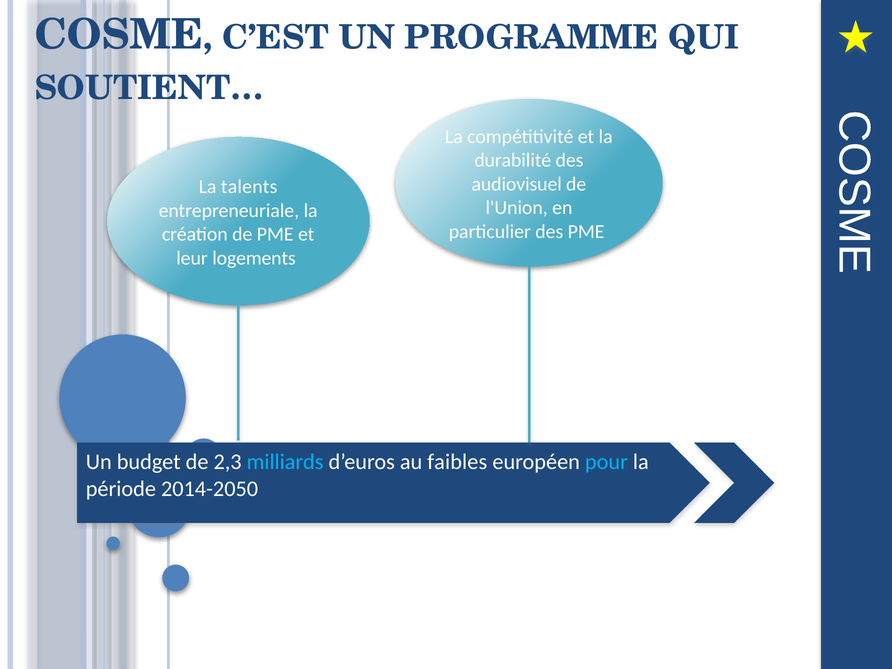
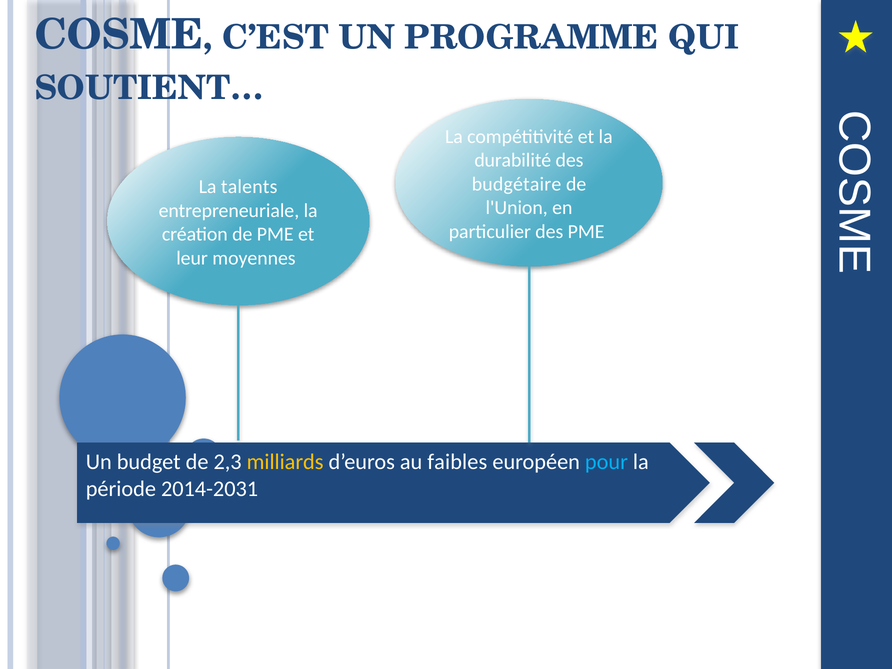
audiovisuel: audiovisuel -> budgétaire (517, 184)
logements: logements -> moyennes (254, 258)
milliards colour: light blue -> yellow (285, 462)
2014-2050: 2014-2050 -> 2014-2031 (210, 489)
